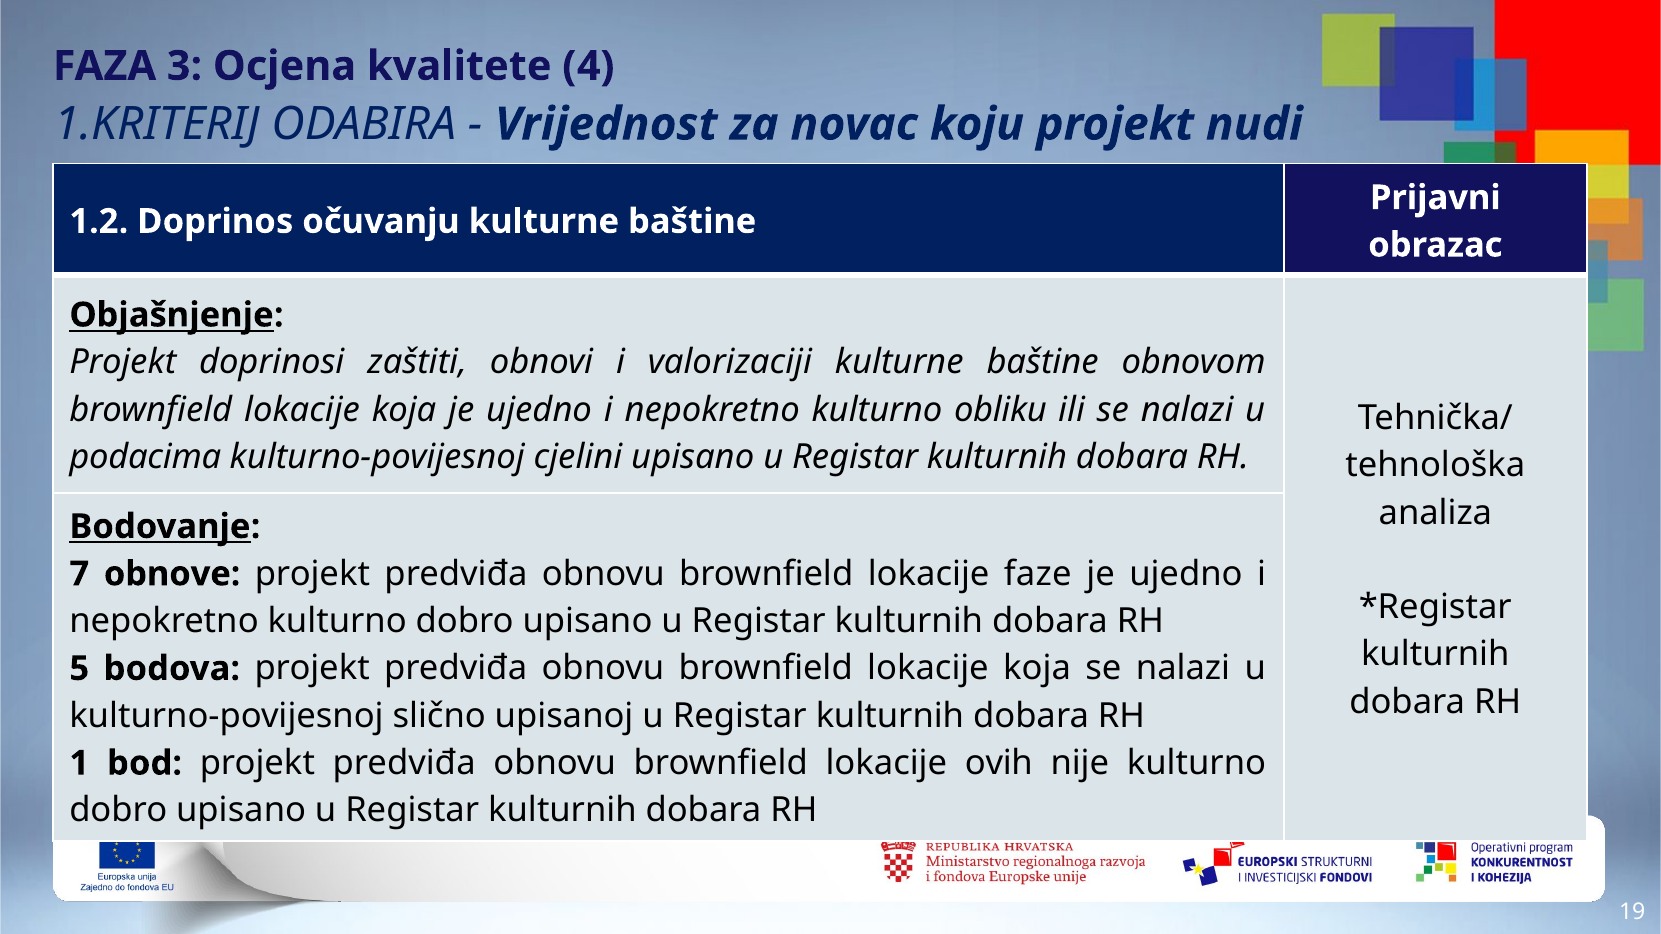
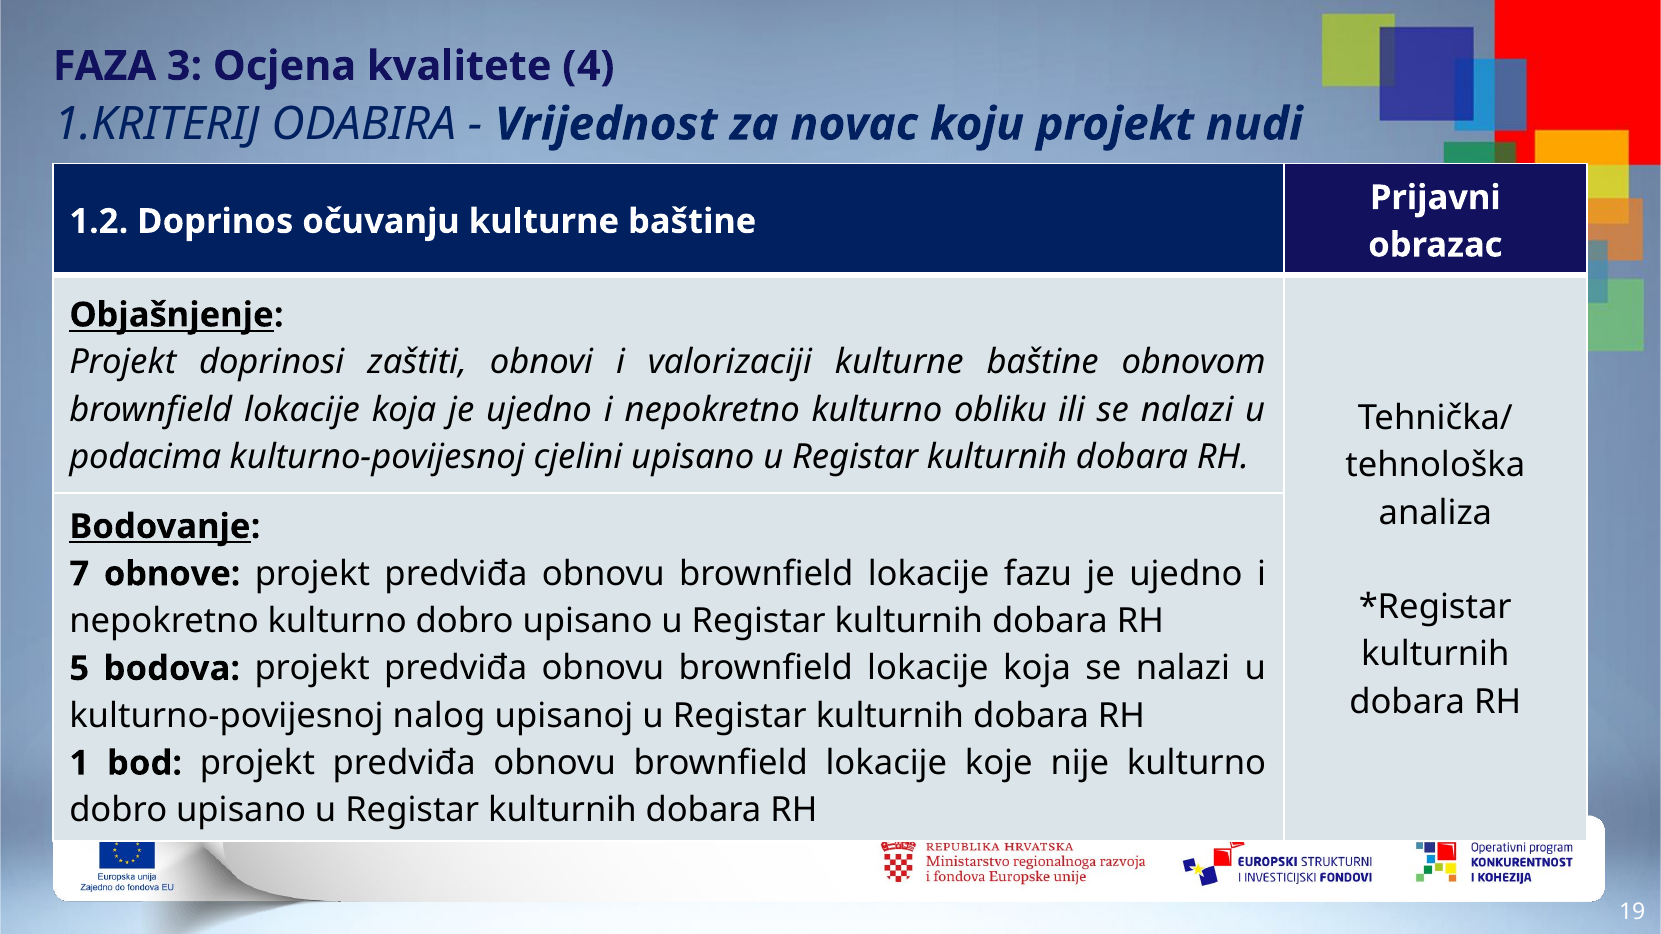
faze: faze -> fazu (1038, 574)
slično: slično -> nalog (439, 716)
ovih: ovih -> koje (999, 764)
